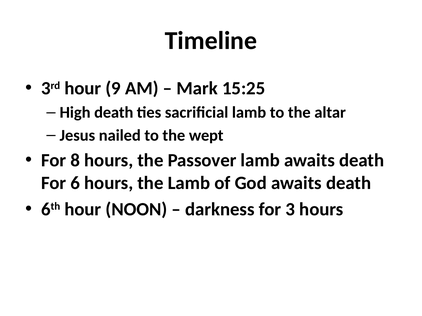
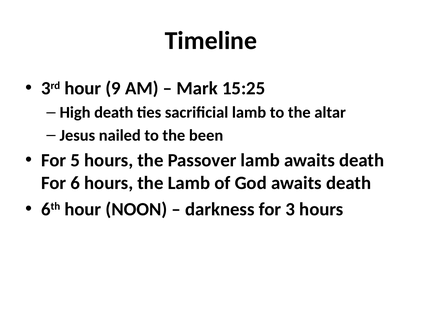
wept: wept -> been (206, 136)
8: 8 -> 5 (75, 161)
